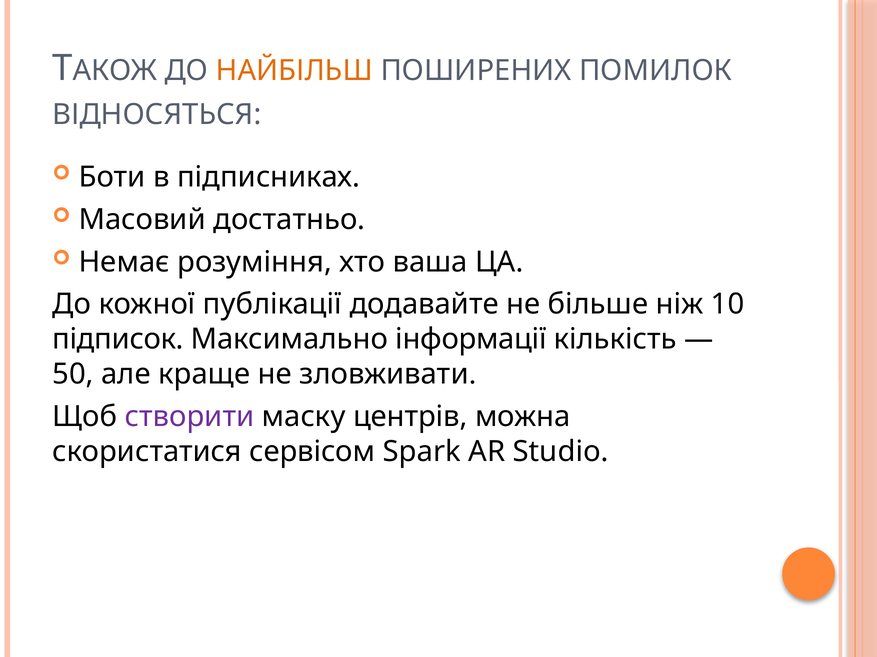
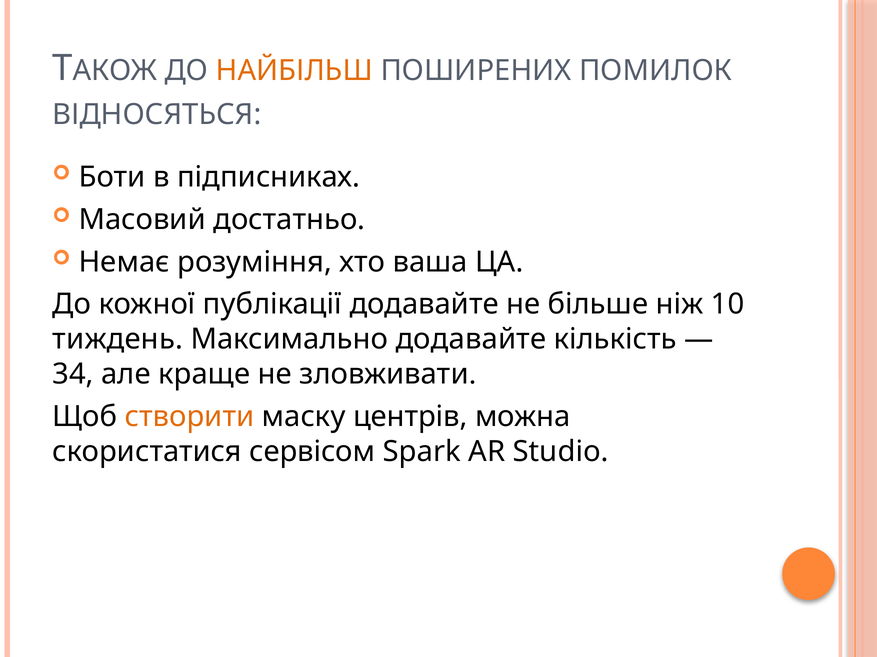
підписок: підписок -> тиждень (118, 340)
Максимально інформації: інформації -> додавайте (471, 340)
50: 50 -> 34 (73, 375)
створити colour: purple -> orange (190, 417)
